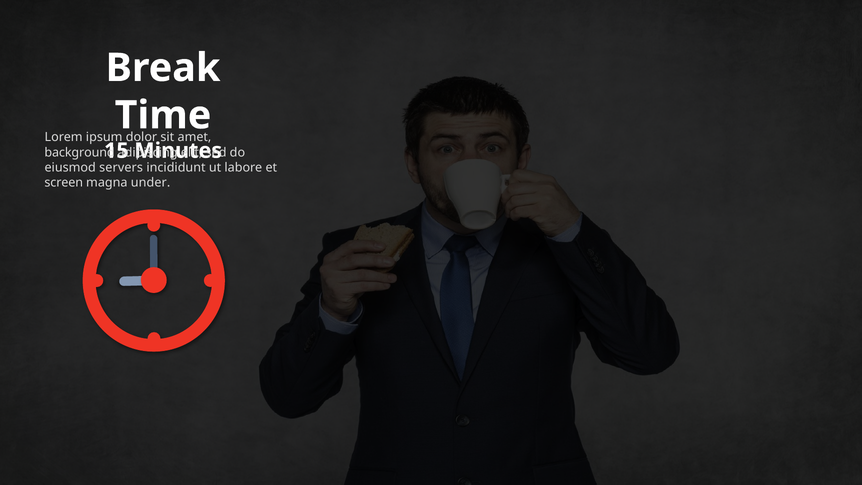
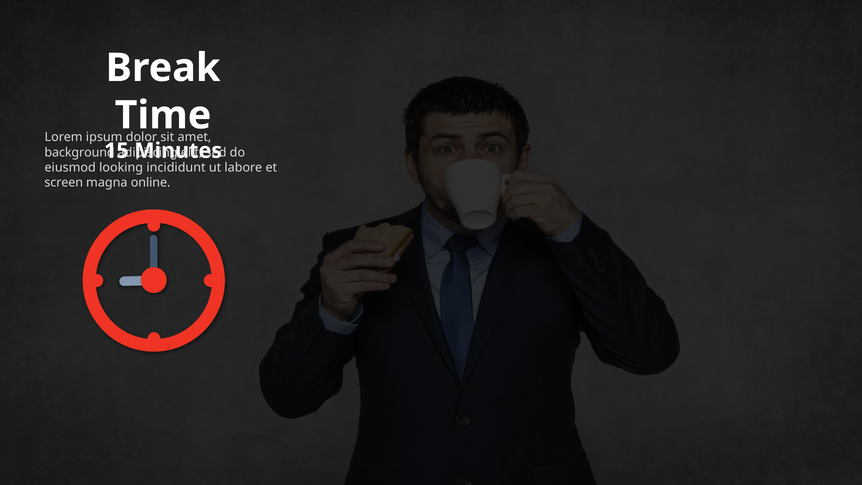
servers: servers -> looking (121, 167)
under: under -> online (151, 183)
